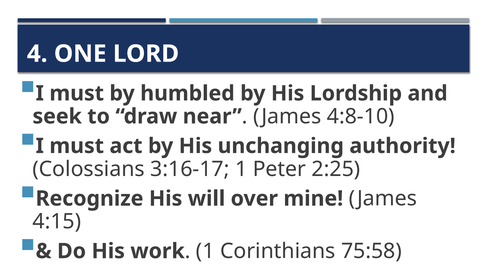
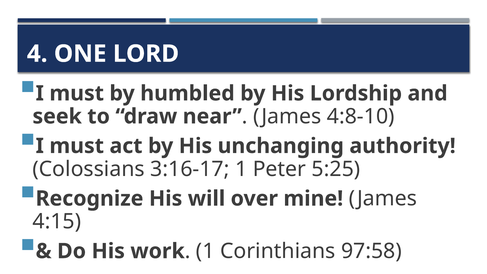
2:25: 2:25 -> 5:25 (336, 169)
75:58: 75:58 -> 97:58 (371, 251)
